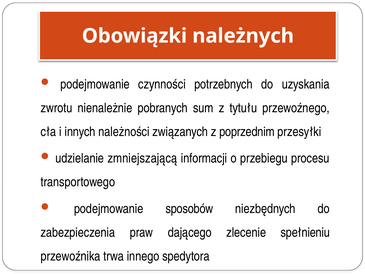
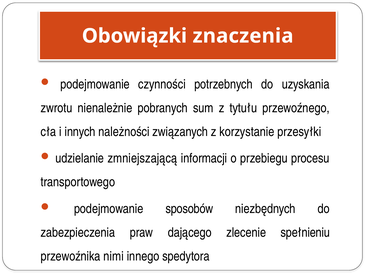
należnych: należnych -> znaczenia (243, 36)
poprzednim: poprzednim -> korzystanie (247, 132)
trwa: trwa -> nimi (114, 256)
